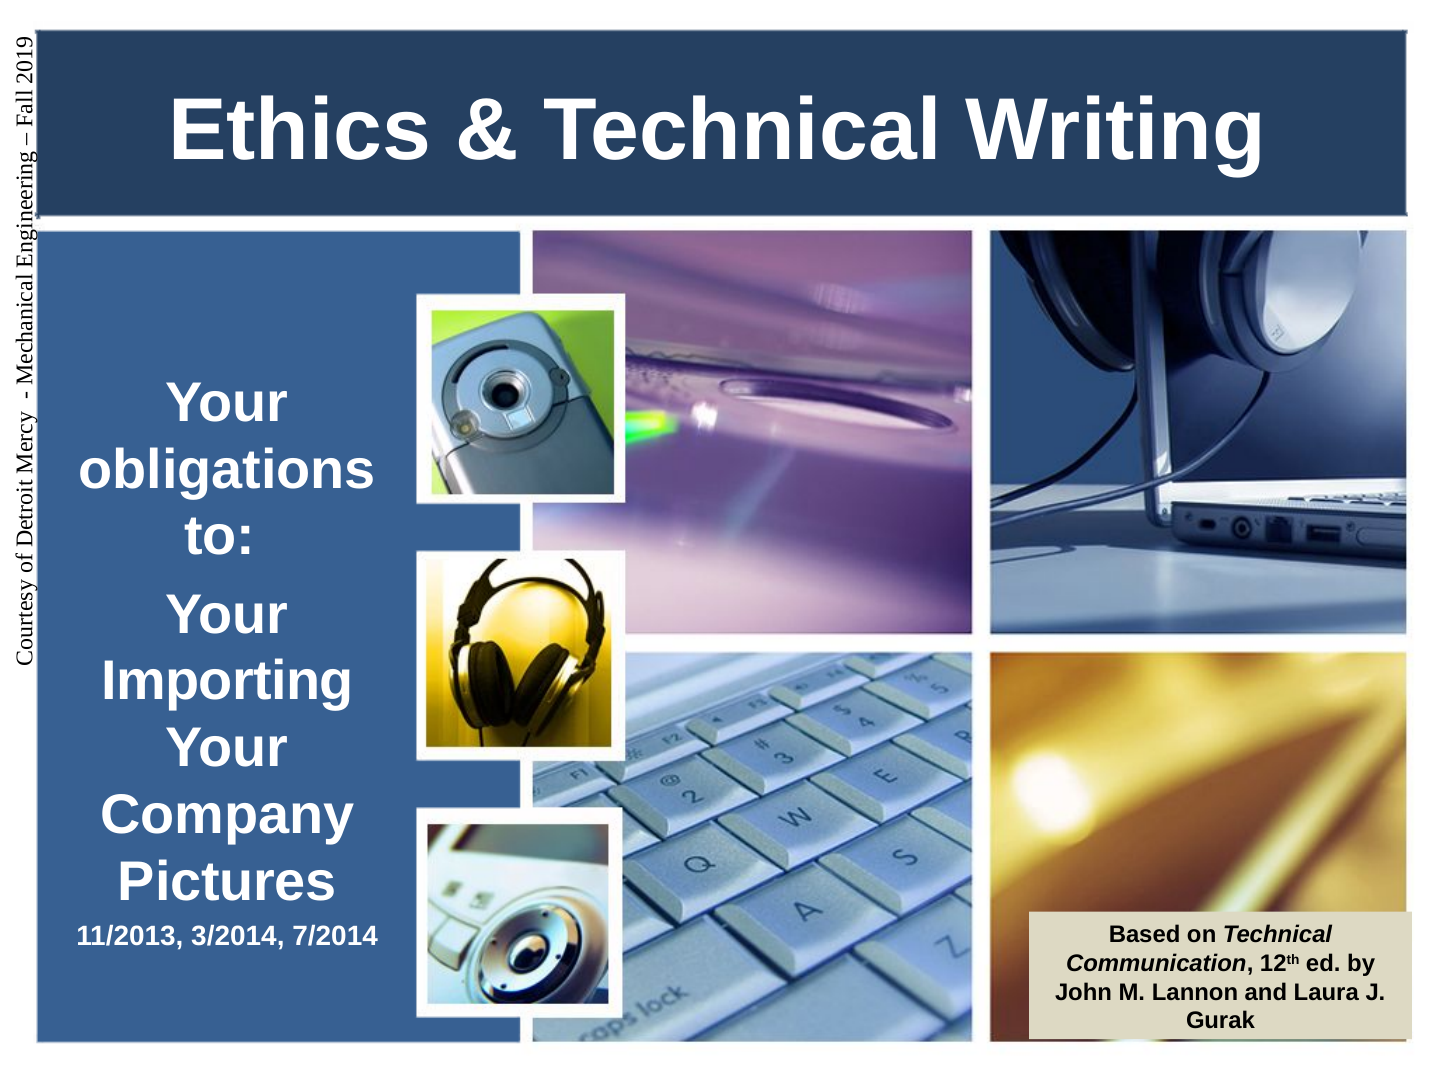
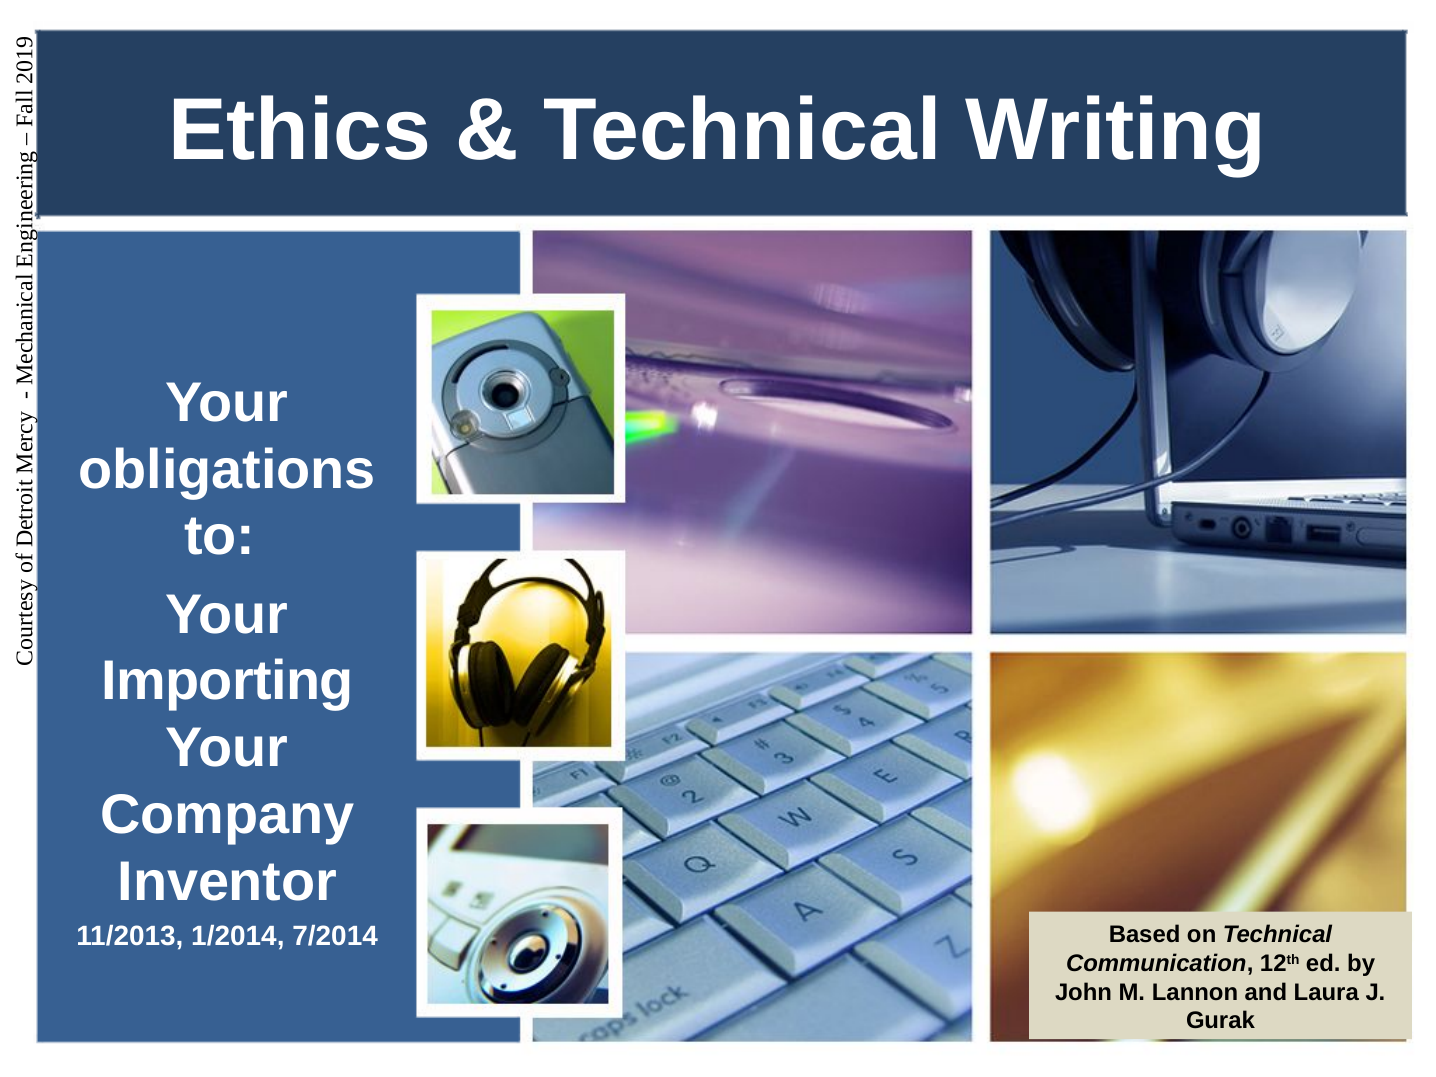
Pictures: Pictures -> Inventor (227, 882)
3/2014: 3/2014 -> 1/2014 (238, 936)
